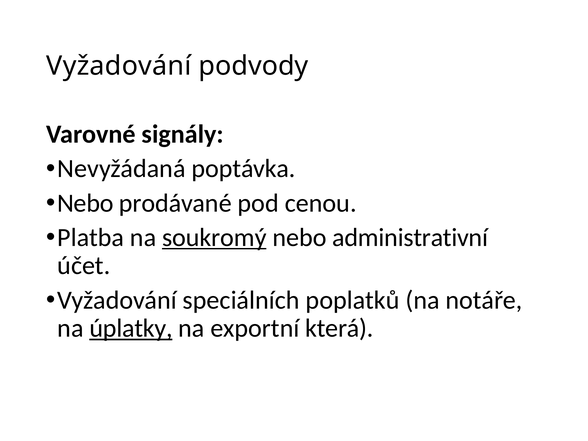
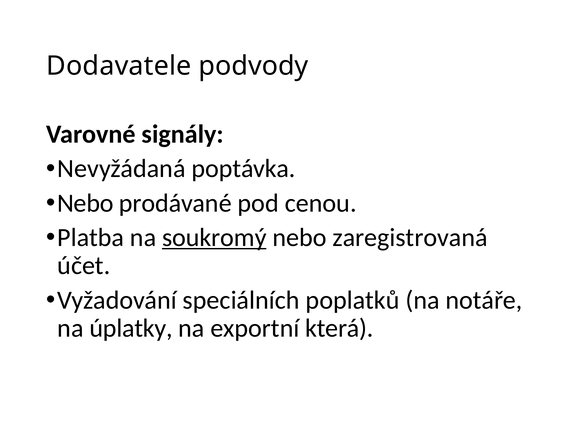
Vyžadování: Vyžadování -> Dodavatele (119, 66)
administrativní: administrativní -> zaregistrovaná (410, 237)
úplatky underline: present -> none (131, 328)
